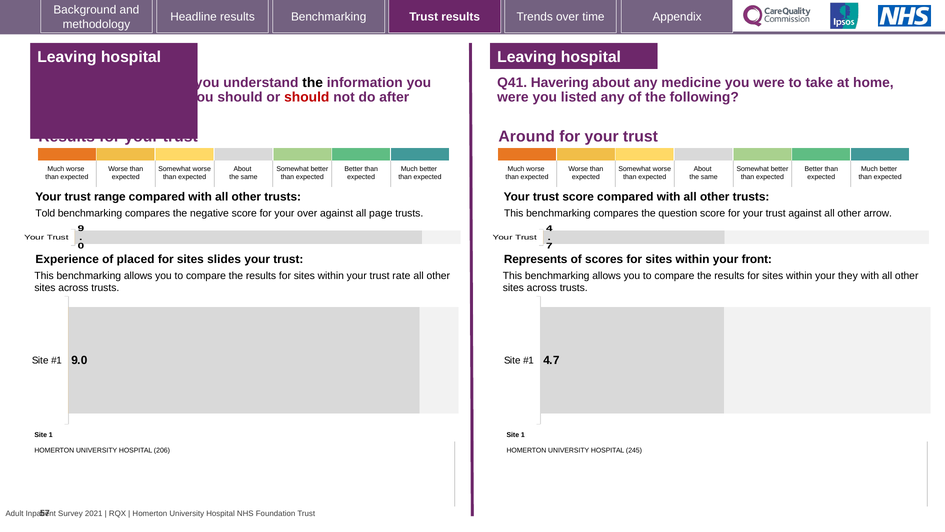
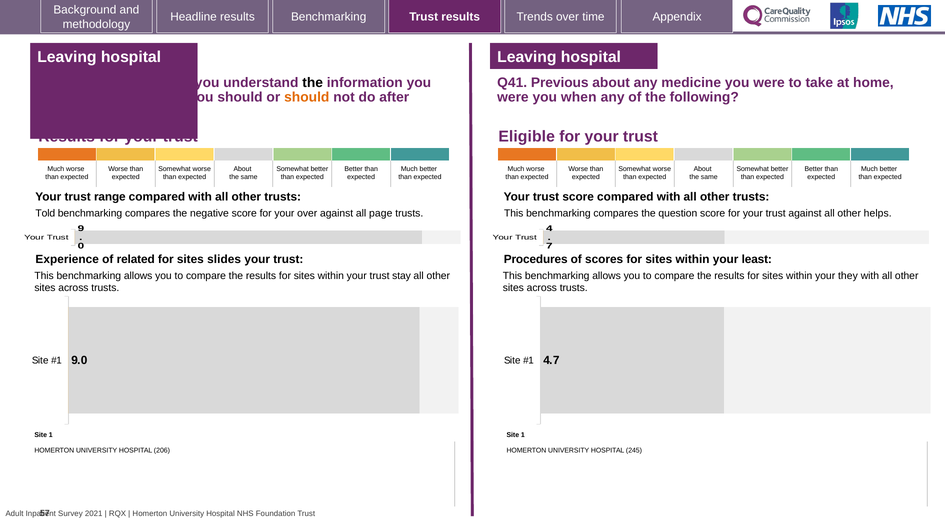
Havering: Havering -> Previous (560, 82)
should colour: red -> orange (307, 97)
listed: listed -> when (579, 97)
Around: Around -> Eligible (527, 137)
arrow: arrow -> helps (878, 213)
placed: placed -> related (136, 259)
Represents: Represents -> Procedures (536, 259)
front: front -> least (757, 259)
rate: rate -> stay (402, 275)
